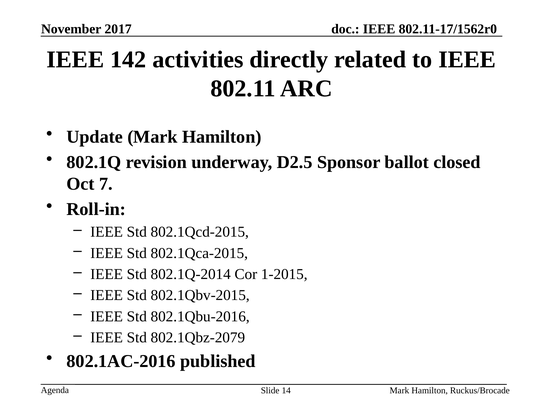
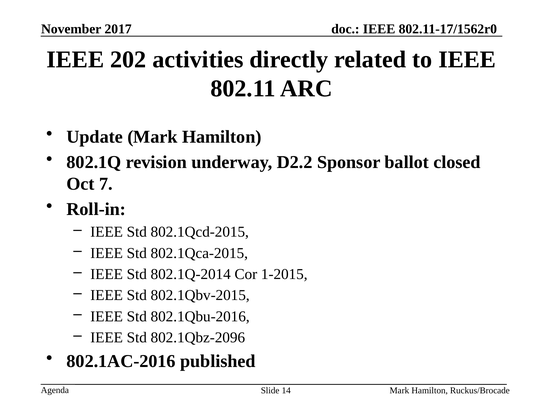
142: 142 -> 202 (128, 60)
D2.5: D2.5 -> D2.2 (295, 162)
802.1Qbz-2079: 802.1Qbz-2079 -> 802.1Qbz-2096 (198, 338)
